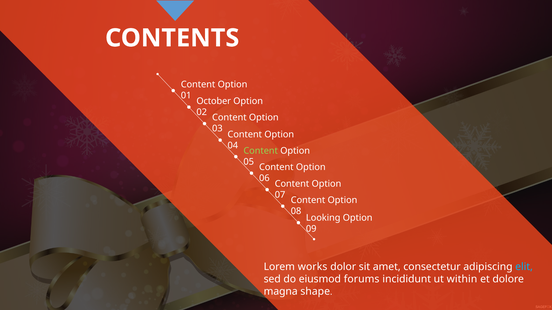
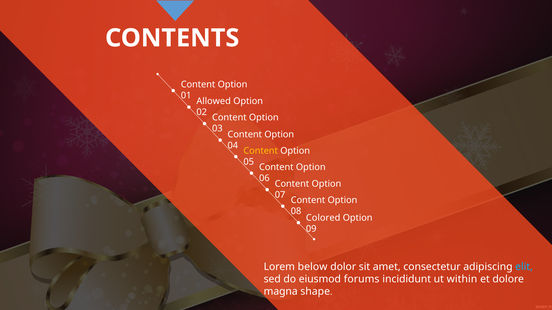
October: October -> Allowed (214, 101)
Content colour: light green -> yellow (261, 151)
Looking: Looking -> Colored (323, 218)
works: works -> below (313, 267)
